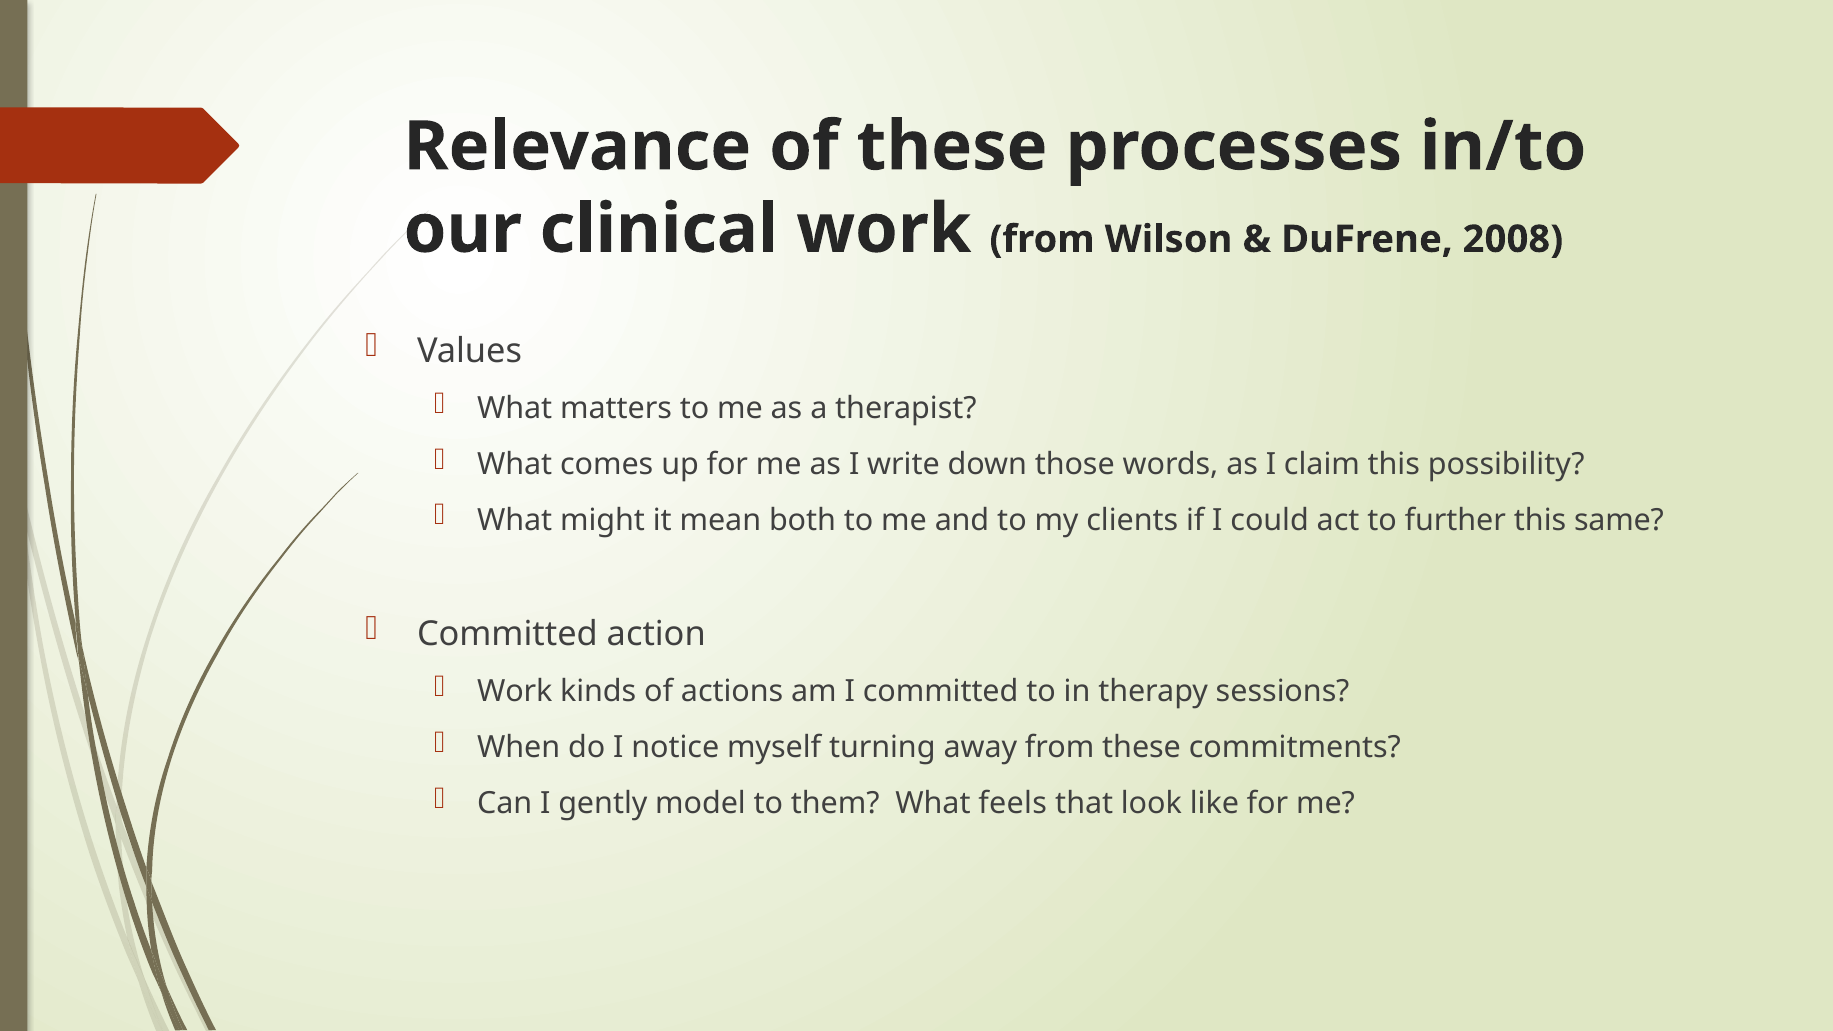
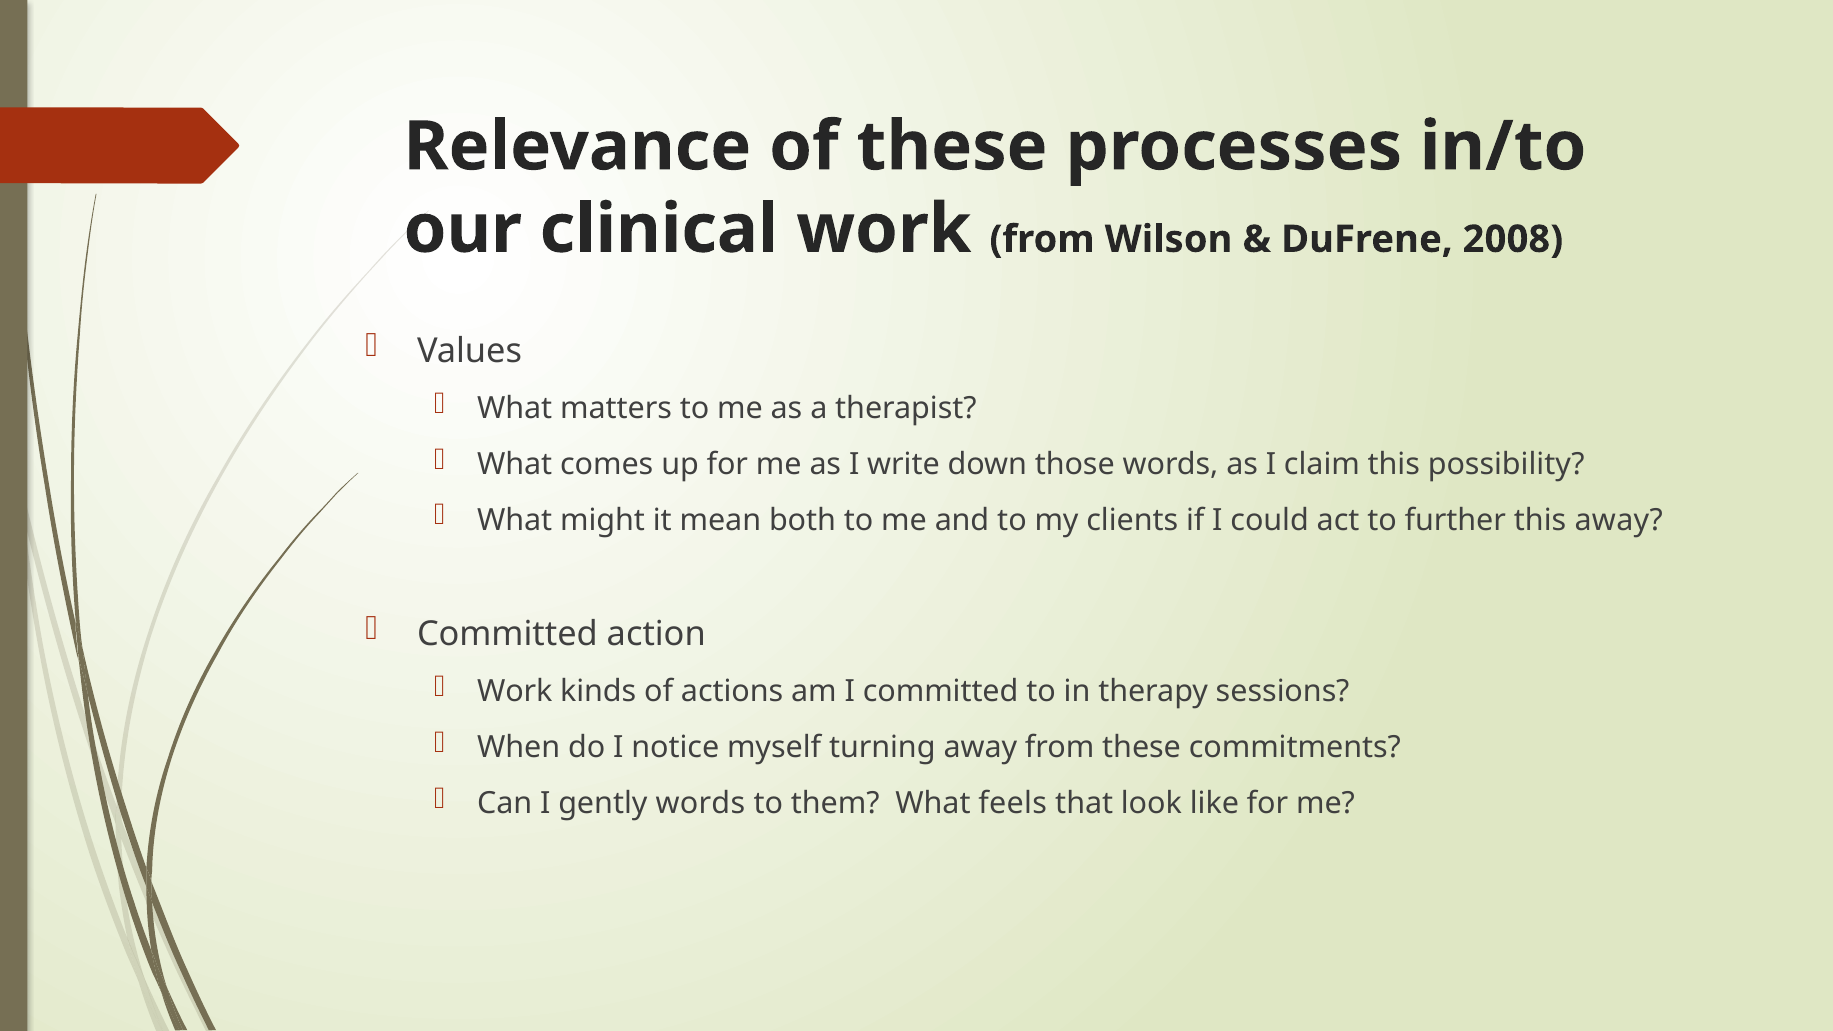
this same: same -> away (1619, 520)
gently model: model -> words (700, 803)
